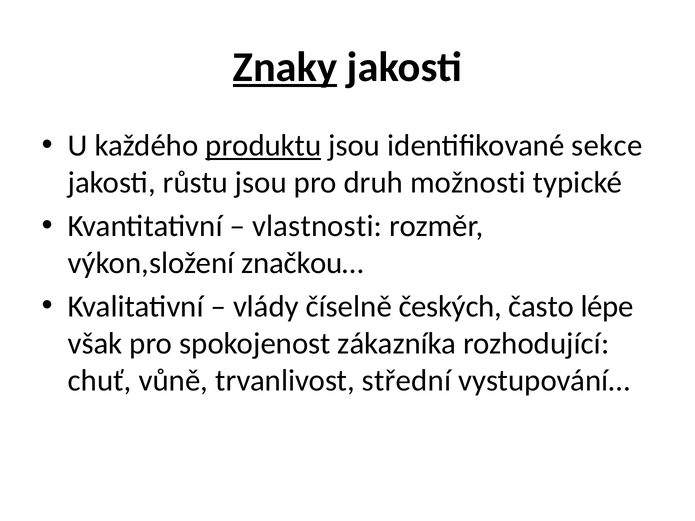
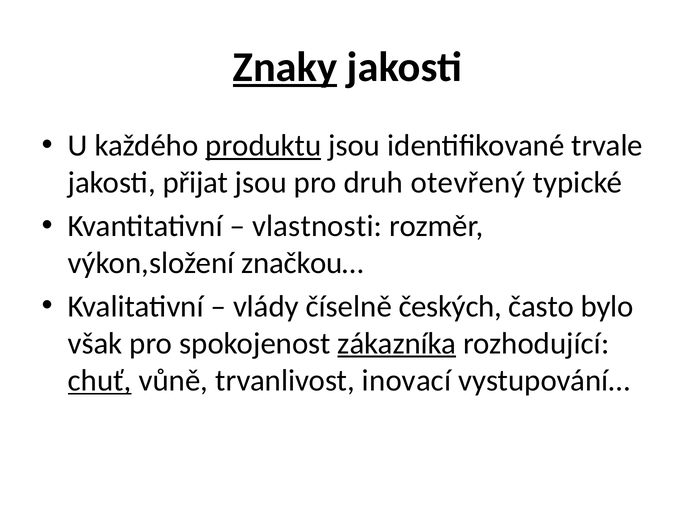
sekce: sekce -> trvale (607, 146)
růstu: růstu -> přijat (196, 183)
možnosti: možnosti -> otevřený (468, 183)
lépe: lépe -> bylo (607, 306)
zákazníka underline: none -> present (397, 344)
chuť underline: none -> present (100, 381)
střední: střední -> inovací (407, 381)
